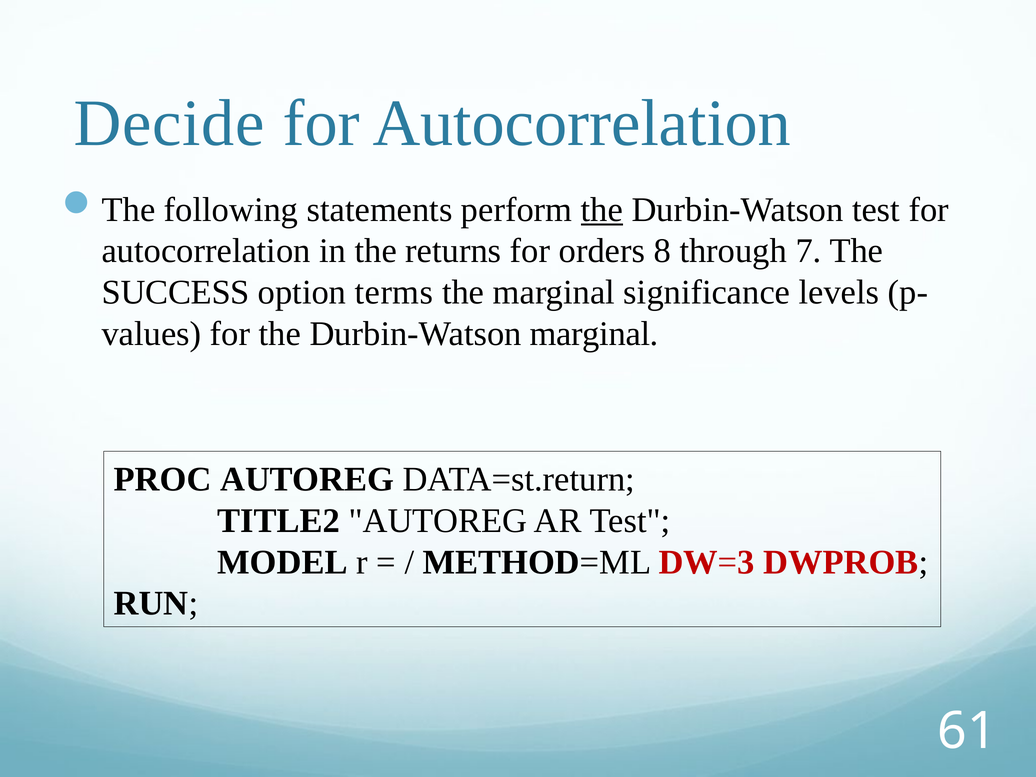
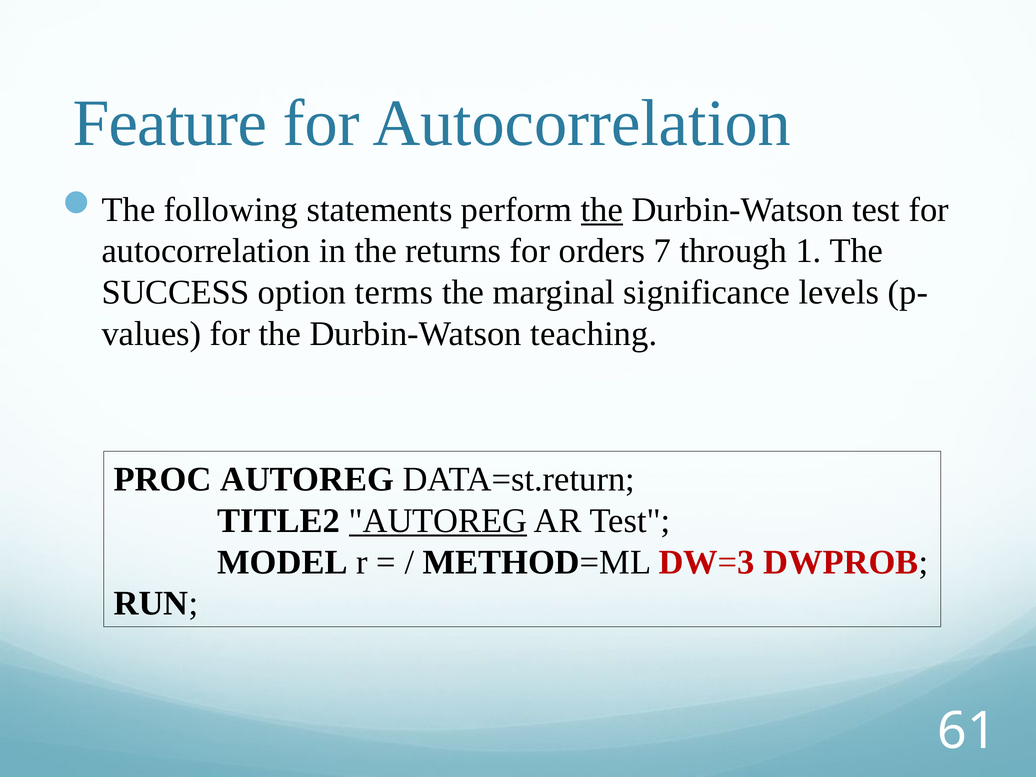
Decide: Decide -> Feature (170, 123)
8: 8 -> 7 (662, 251)
7: 7 -> 1 (809, 251)
Durbin-Watson marginal: marginal -> teaching (594, 334)
AUTOREG underline: none -> present (438, 521)
